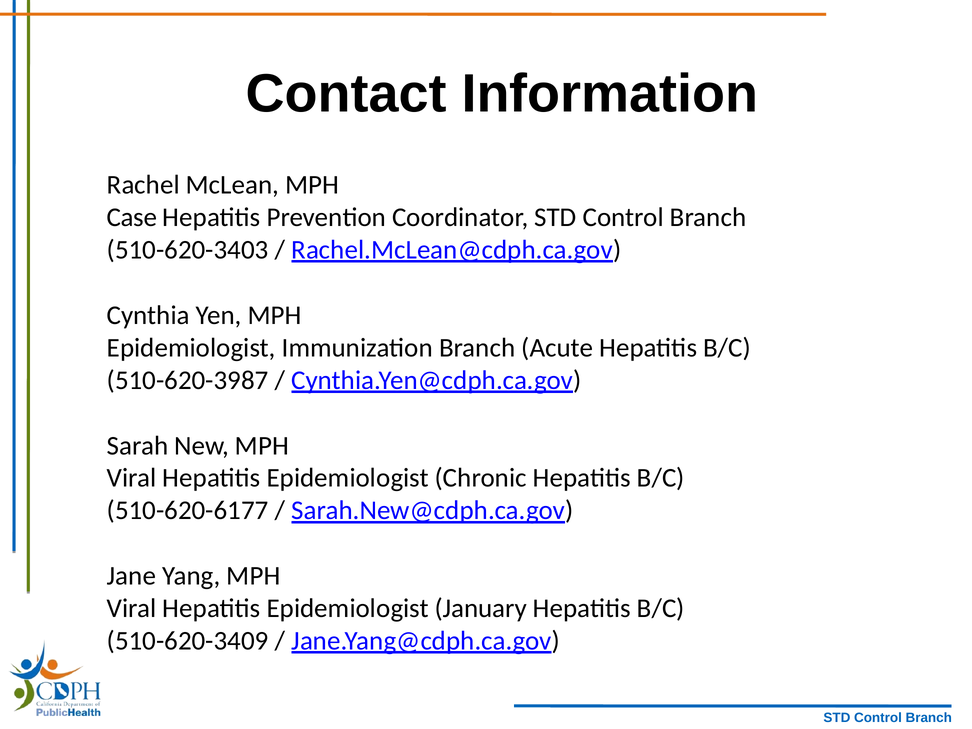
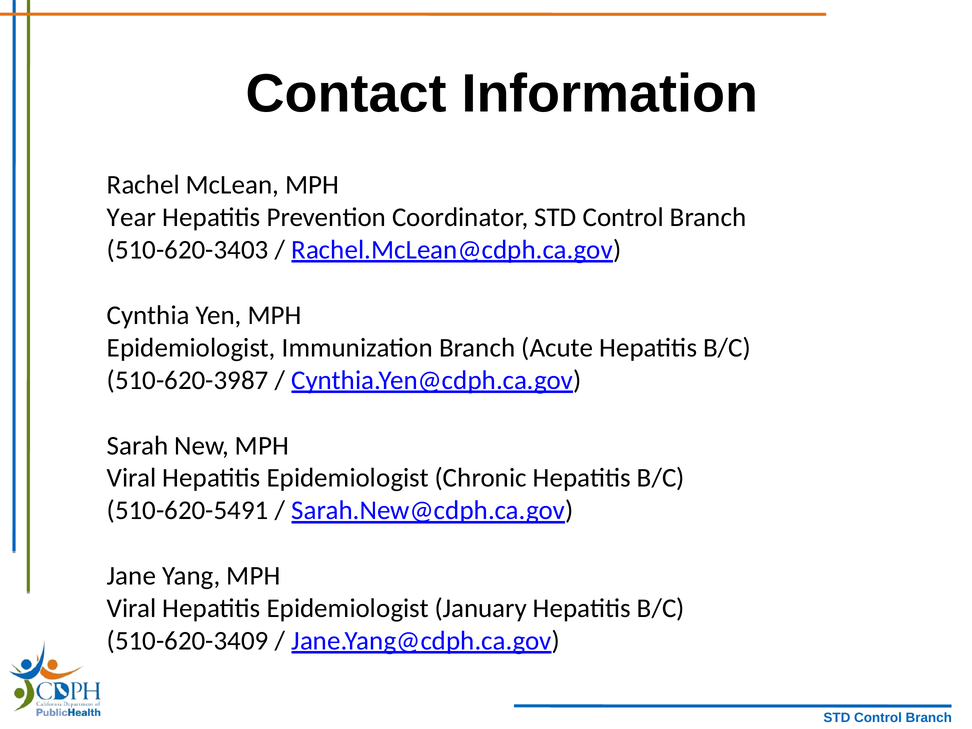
Case: Case -> Year (132, 217)
510-620-6177: 510-620-6177 -> 510-620-5491 (188, 510)
